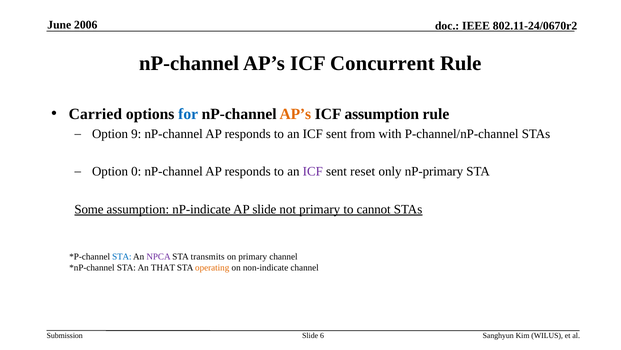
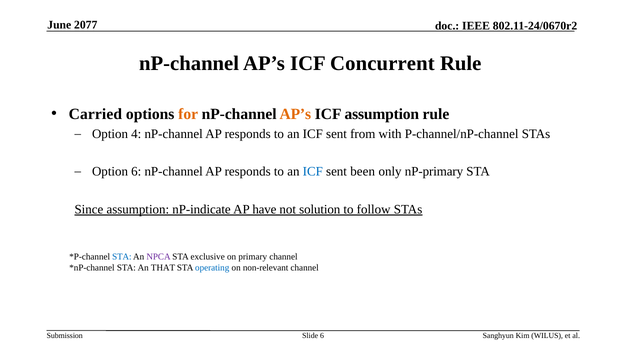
2006: 2006 -> 2077 (86, 25)
for colour: blue -> orange (188, 114)
9: 9 -> 4 (136, 134)
Option 0: 0 -> 6 (136, 171)
ICF colour: purple -> blue (313, 171)
reset: reset -> been (363, 171)
Some: Some -> Since (89, 209)
AP slide: slide -> have (264, 209)
not primary: primary -> solution (320, 209)
cannot: cannot -> follow (374, 209)
transmits: transmits -> exclusive (208, 256)
operating colour: orange -> blue (212, 267)
non-indicate: non-indicate -> non-relevant (266, 267)
